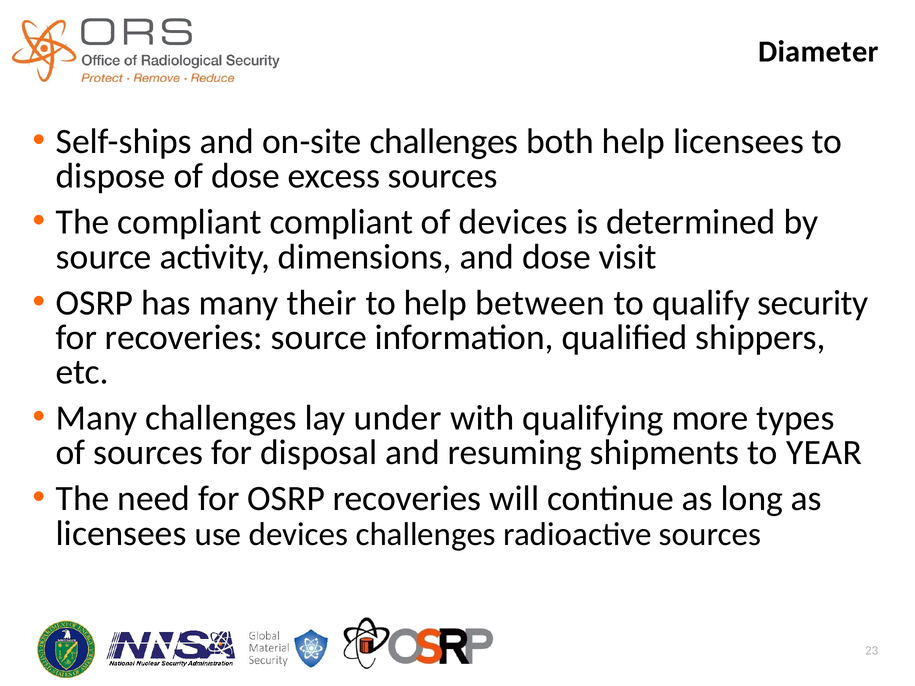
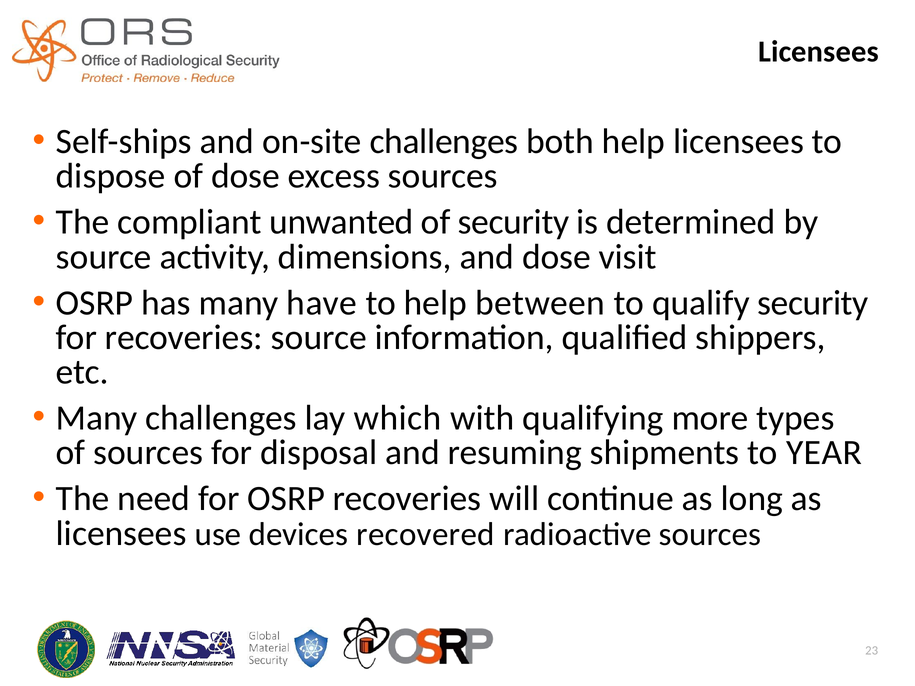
Diameter: Diameter -> Licensees (818, 52)
compliant compliant: compliant -> unwanted (341, 222)
of devices: devices -> security (514, 222)
their: their -> have (322, 303)
under: under -> which (398, 418)
devices challenges: challenges -> recovered (426, 534)
